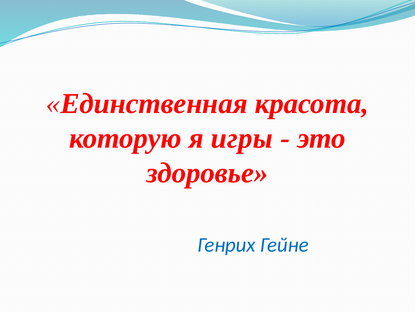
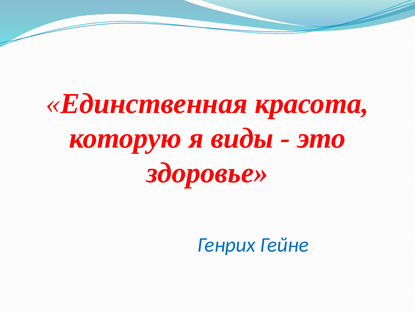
игры: игры -> виды (242, 138)
